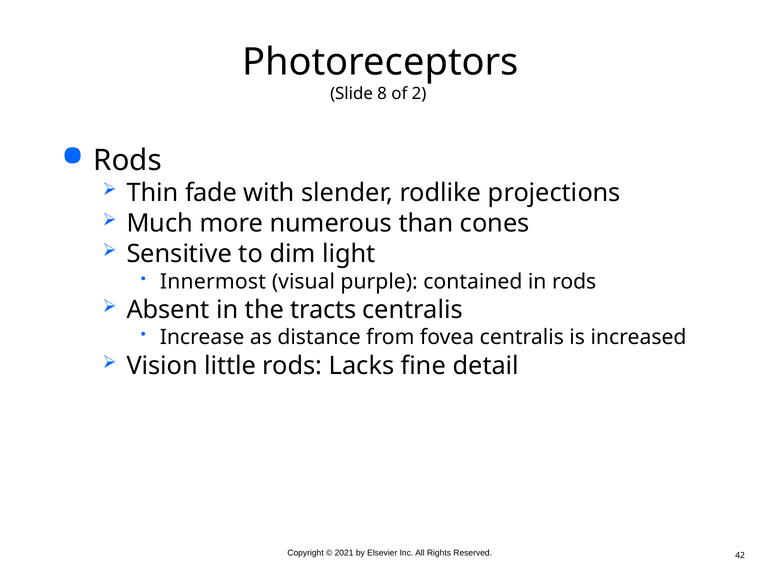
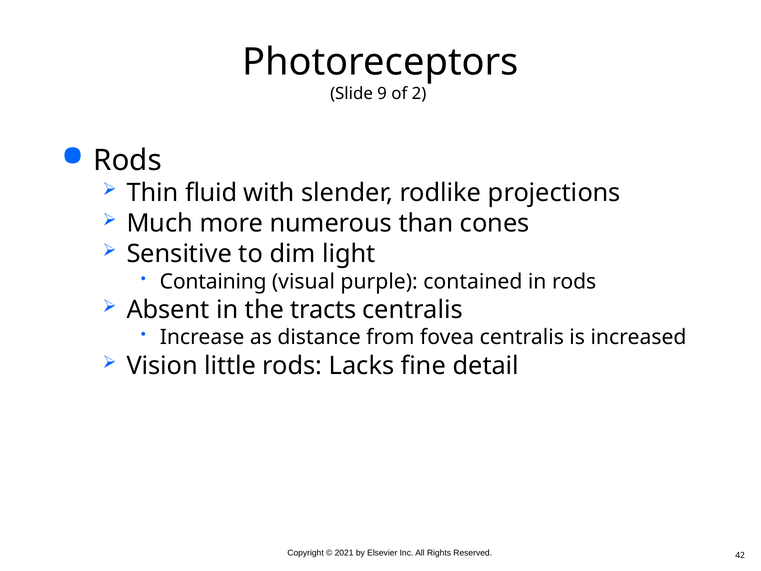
8: 8 -> 9 (382, 94)
fade: fade -> fluid (211, 193)
Innermost: Innermost -> Containing (213, 281)
